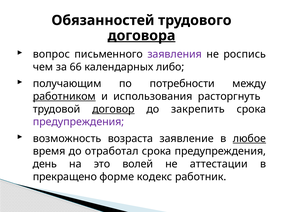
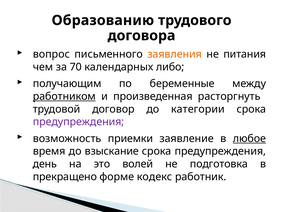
Обязанностей: Обязанностей -> Образованию (103, 20)
договора underline: present -> none (142, 36)
заявления colour: purple -> orange (175, 54)
роспись: роспись -> питания (245, 54)
66: 66 -> 70 (76, 67)
потребности: потребности -> беременные (182, 84)
использования: использования -> произведенная (153, 97)
договор underline: present -> none (113, 109)
закрепить: закрепить -> категории (198, 109)
возраста: возраста -> приемки (130, 139)
отработал: отработал -> взыскание (112, 151)
аттестации: аттестации -> подготовка (219, 164)
